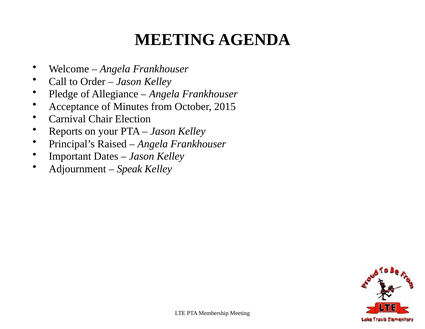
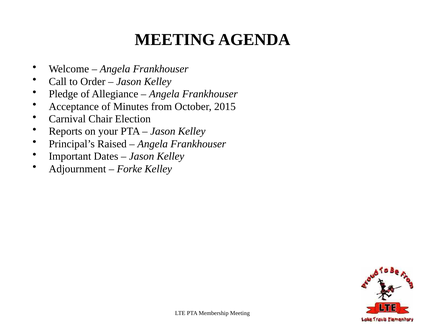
Speak: Speak -> Forke (129, 169)
